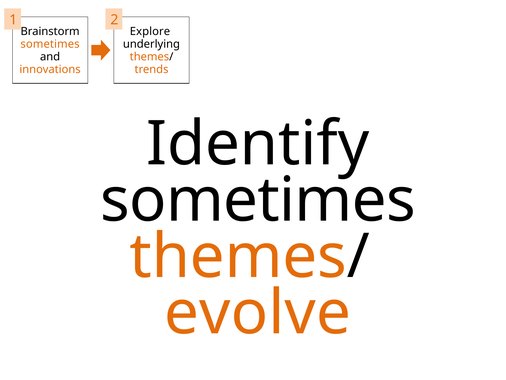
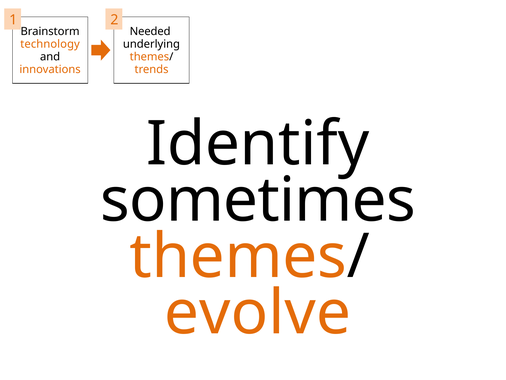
Explore: Explore -> Needed (150, 31)
sometimes: sometimes -> technology (50, 44)
